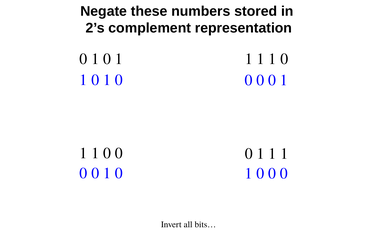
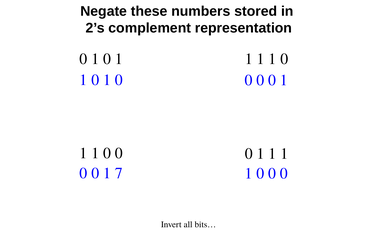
0 0 1 0: 0 -> 7 (119, 173)
